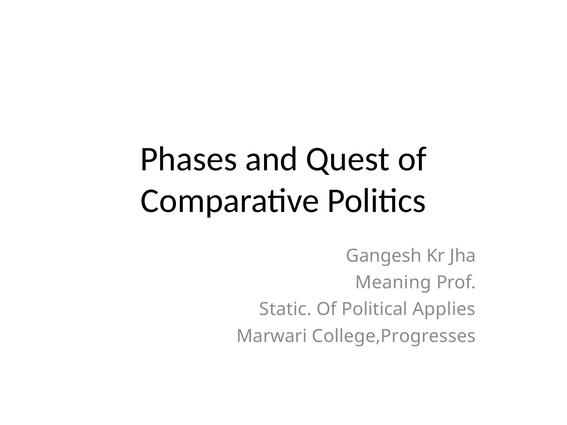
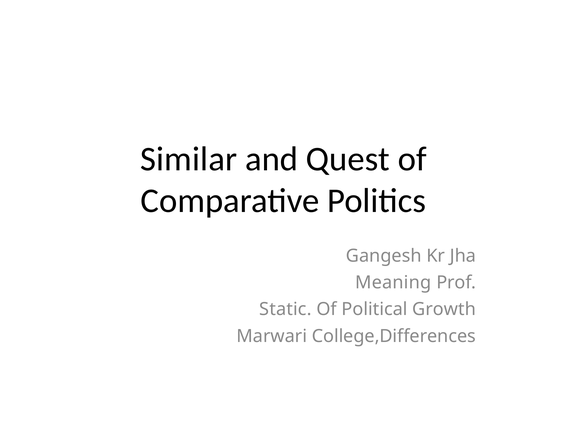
Phases: Phases -> Similar (189, 159)
Applies: Applies -> Growth (444, 309)
College,Progresses: College,Progresses -> College,Differences (394, 336)
